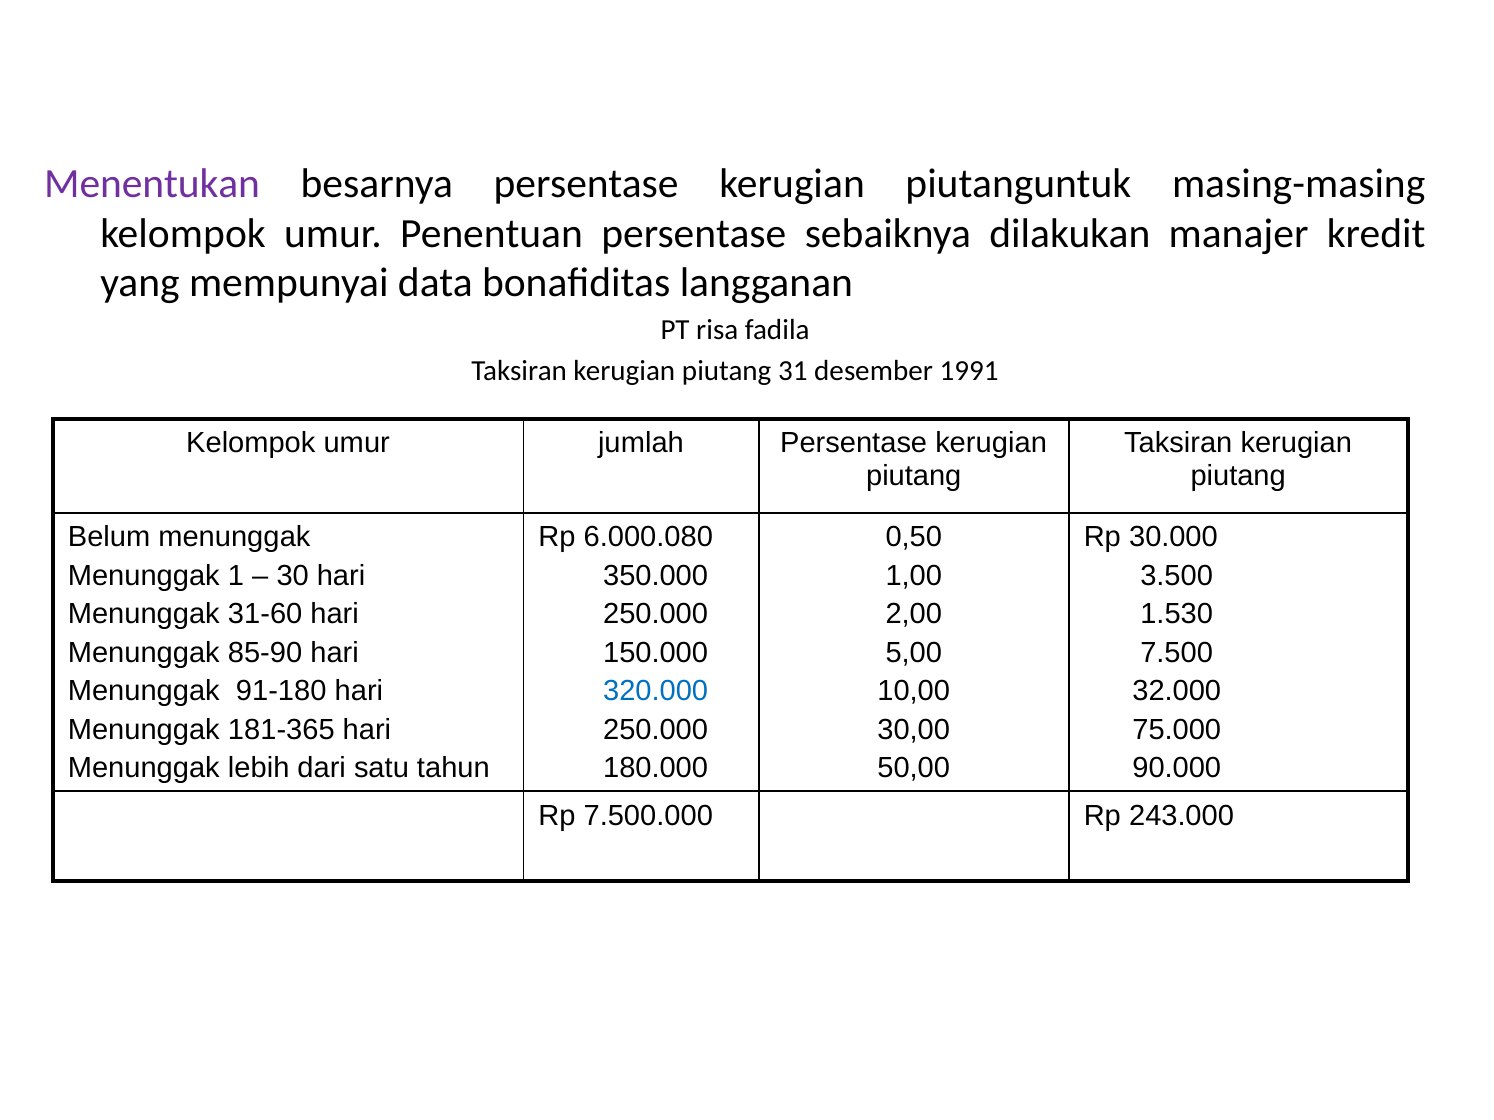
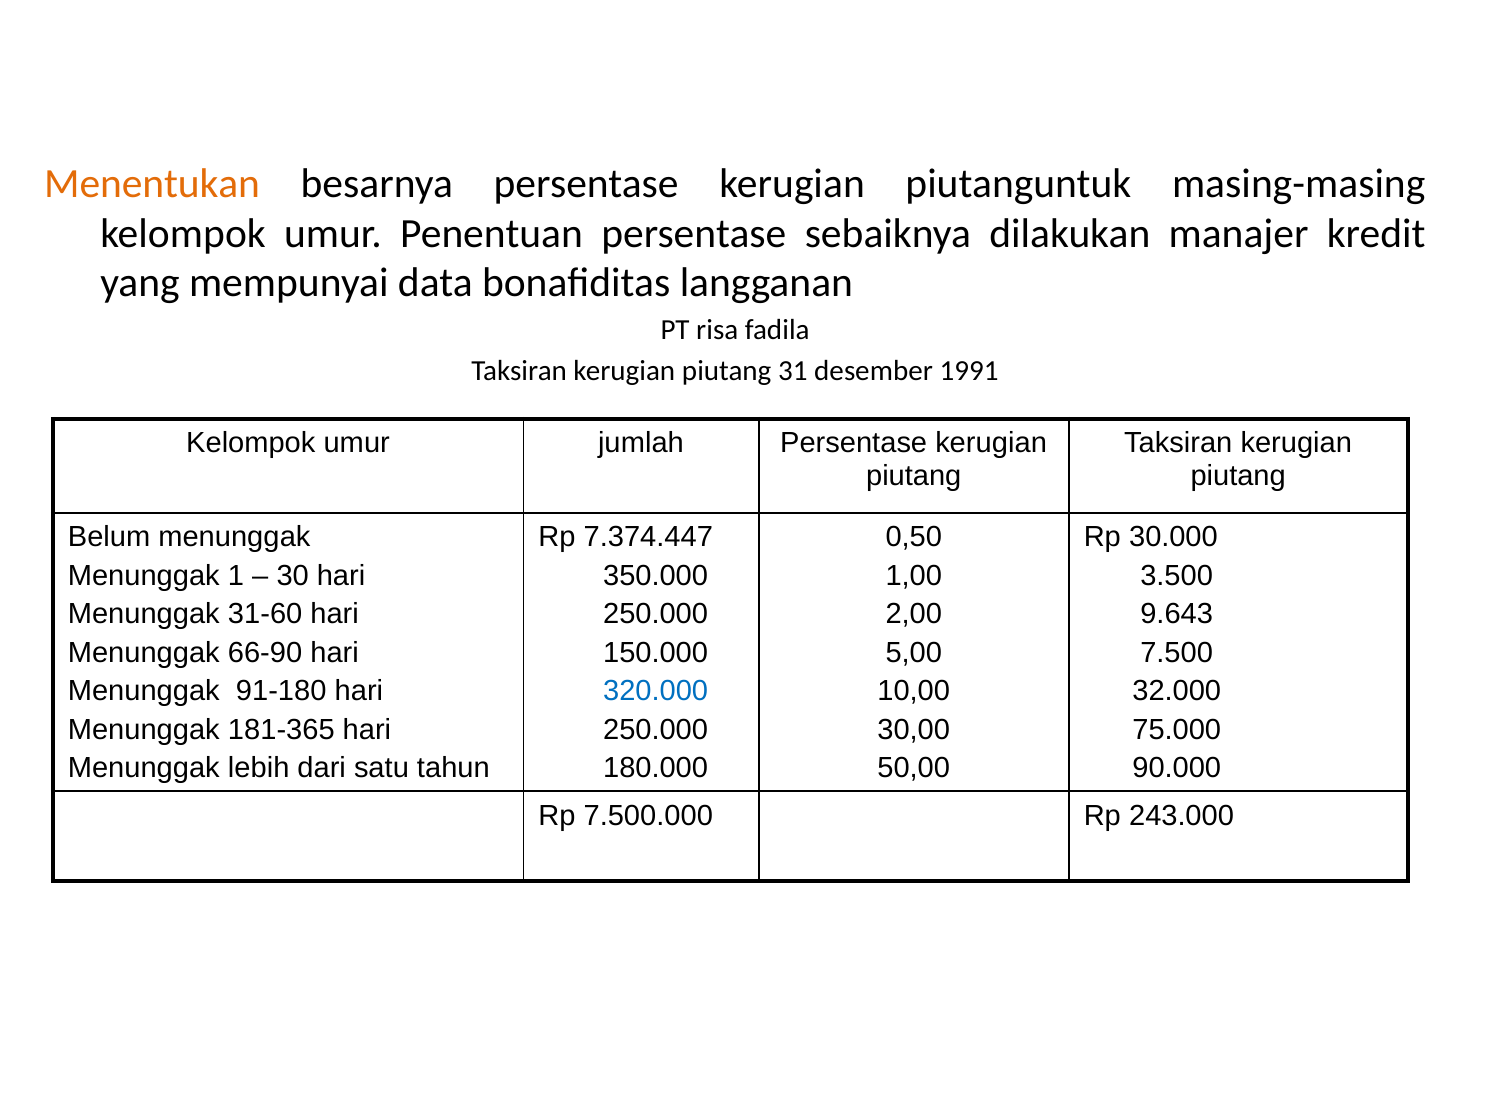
Menentukan colour: purple -> orange (152, 184)
6.000.080: 6.000.080 -> 7.374.447 (648, 538)
1.530: 1.530 -> 9.643 (1177, 614)
85-90: 85-90 -> 66-90 (265, 653)
